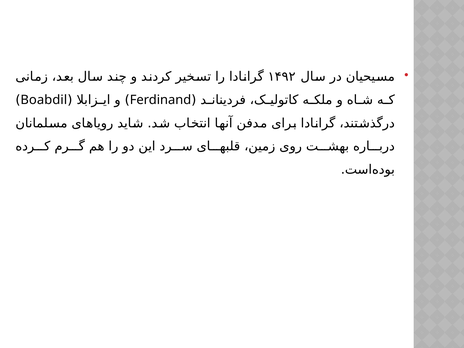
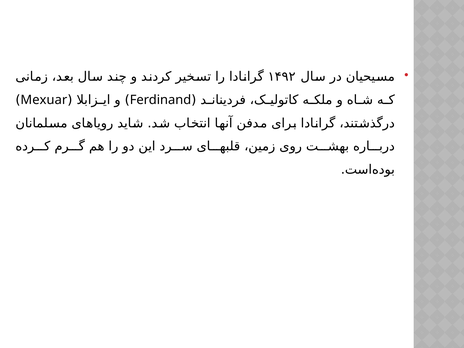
Boabdil: Boabdil -> Mexuar (44, 100)
